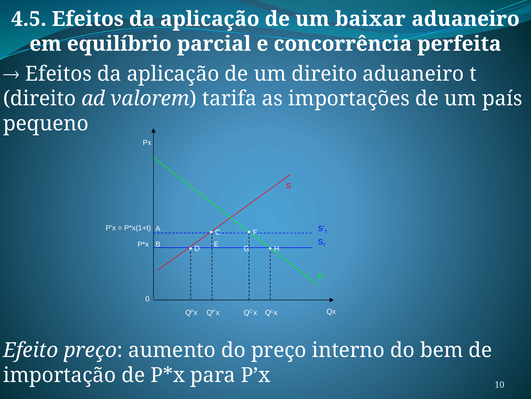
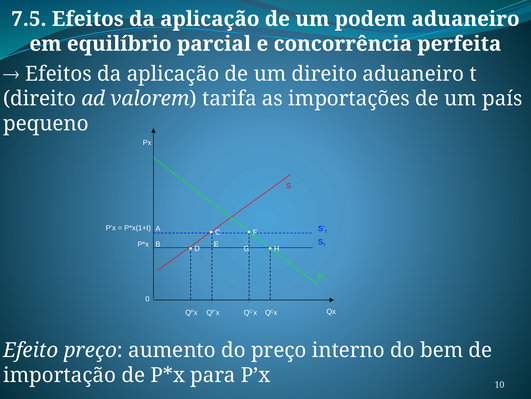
4.5: 4.5 -> 7.5 (29, 19)
baixar: baixar -> podem (370, 19)
